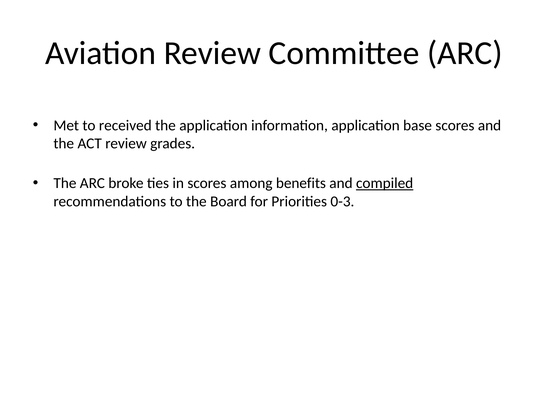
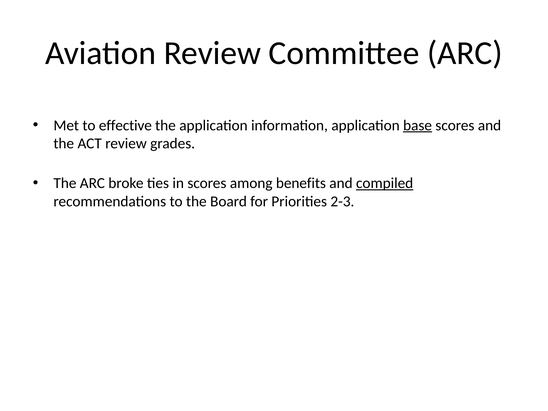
received: received -> effective (125, 125)
base underline: none -> present (418, 125)
0-3: 0-3 -> 2-3 (342, 202)
